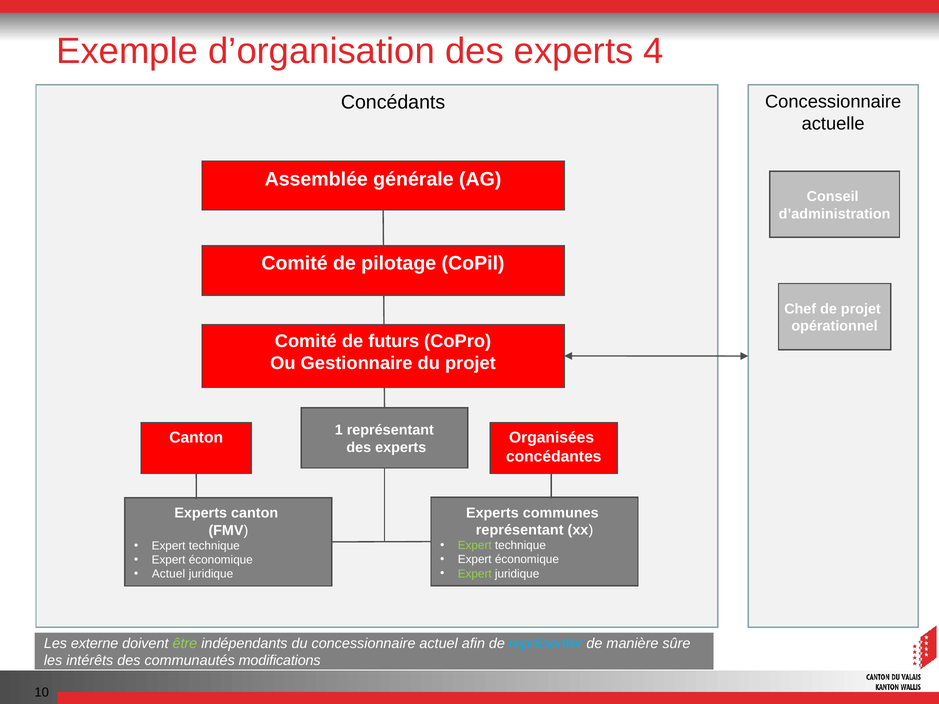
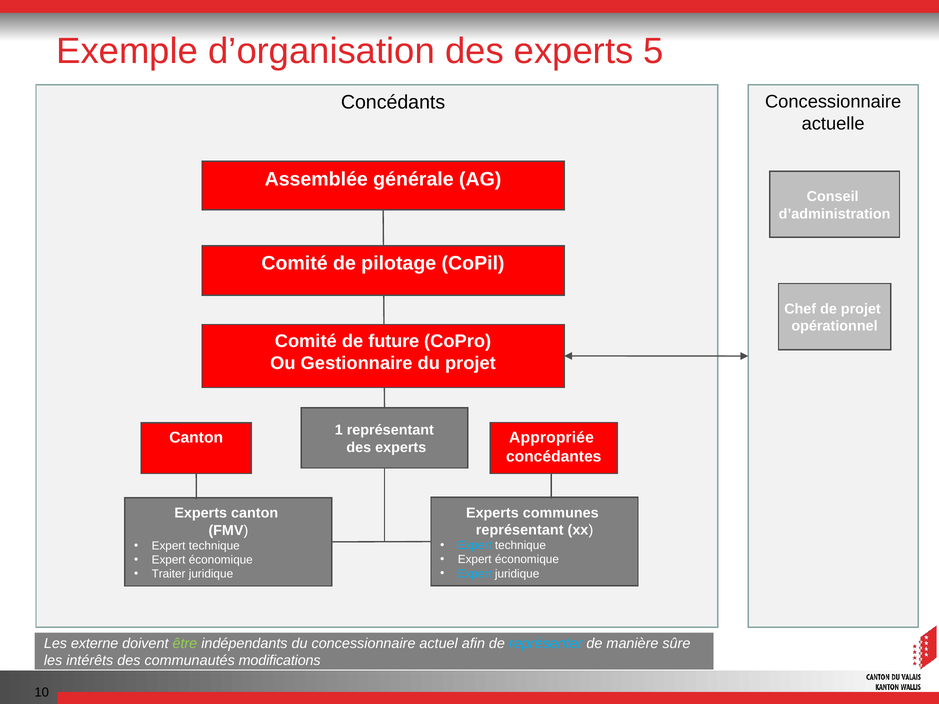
4: 4 -> 5 (654, 51)
futurs: futurs -> future (394, 341)
Organisées: Organisées -> Appropriée (551, 438)
Expert colour: light green -> light blue (475, 546)
Expert colour: light green -> light blue (475, 574)
Actuel: Actuel -> Traiter (169, 574)
